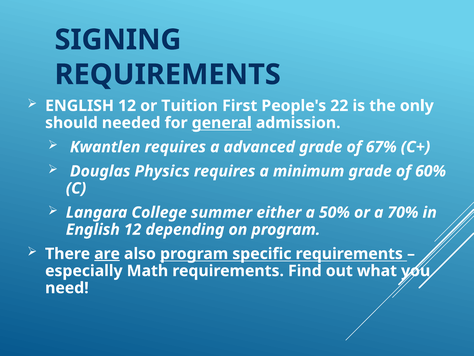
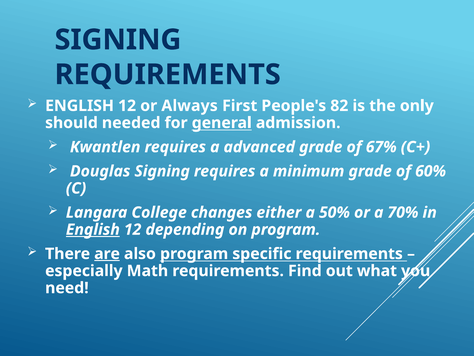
Tuition: Tuition -> Always (190, 106)
22: 22 -> 82 (339, 106)
Douglas Physics: Physics -> Signing (162, 171)
summer: summer -> changes (222, 212)
English underline: none -> present (93, 229)
